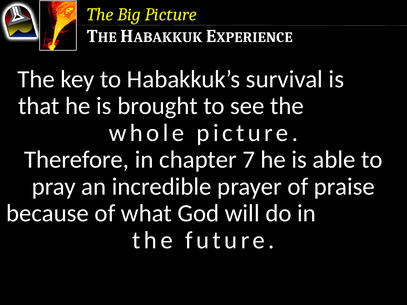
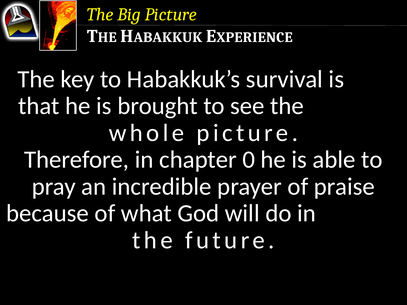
7: 7 -> 0 (249, 160)
